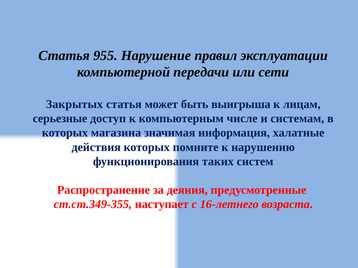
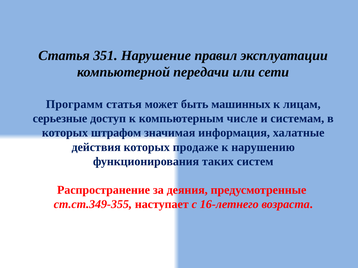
955: 955 -> 351 (105, 56)
Закрытых: Закрытых -> Программ (74, 104)
выигрыша: выигрыша -> машинных (241, 104)
магазина: магазина -> штрафом (116, 133)
помните: помните -> продаже (196, 147)
